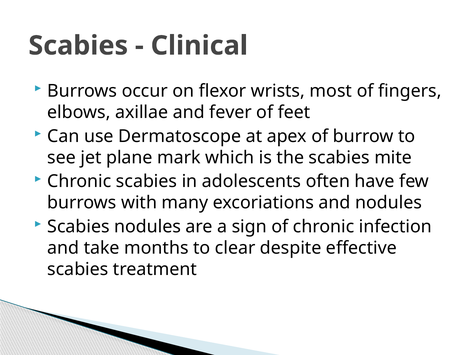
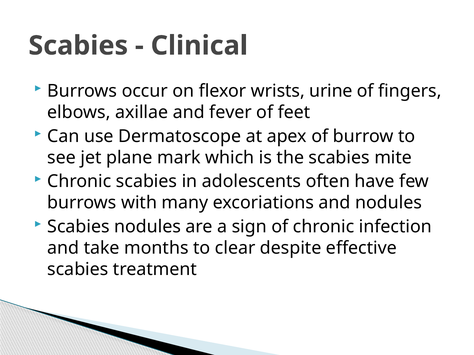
most: most -> urine (331, 91)
